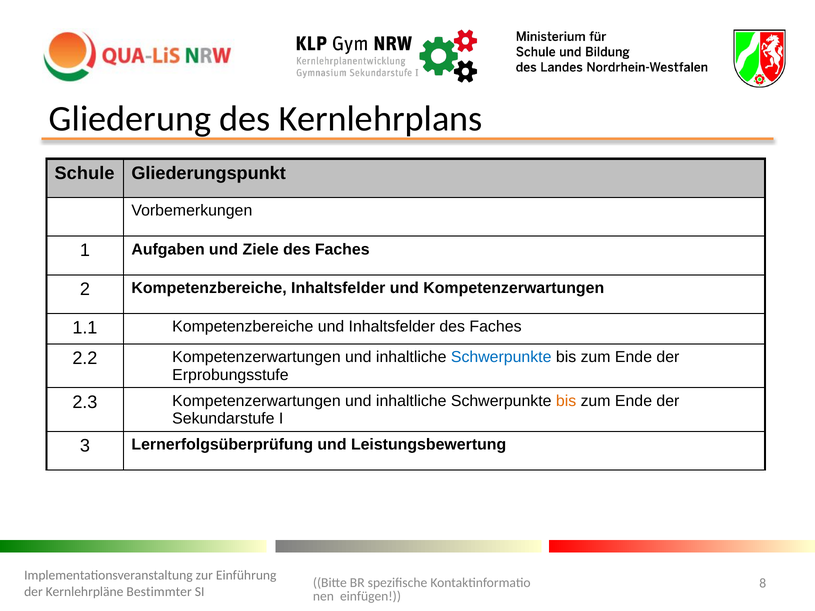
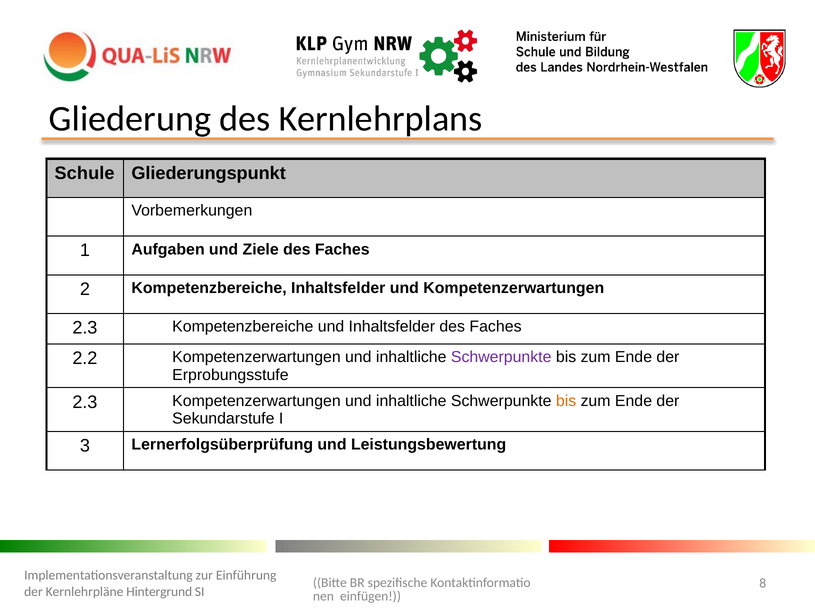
1.1: 1.1 -> 2.3 (85, 328)
Schwerpunkte colour: blue -> purple (501, 357)
Bestimmter: Bestimmter -> Hintergrund (159, 592)
